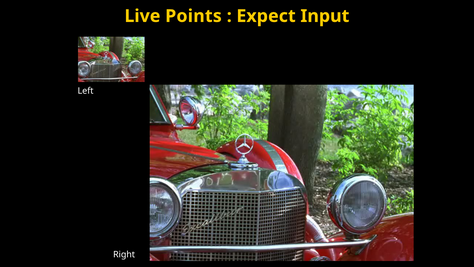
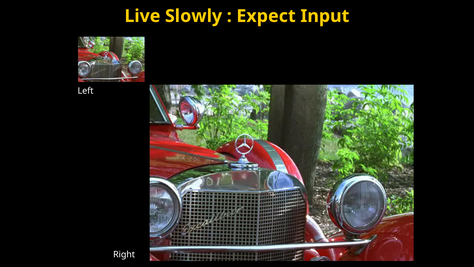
Points: Points -> Slowly (194, 16)
